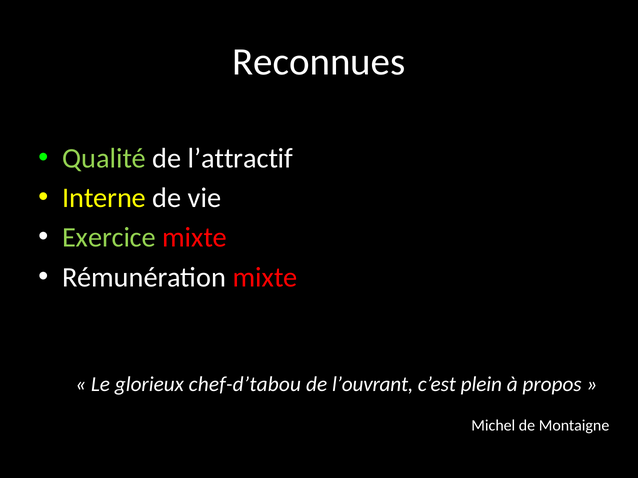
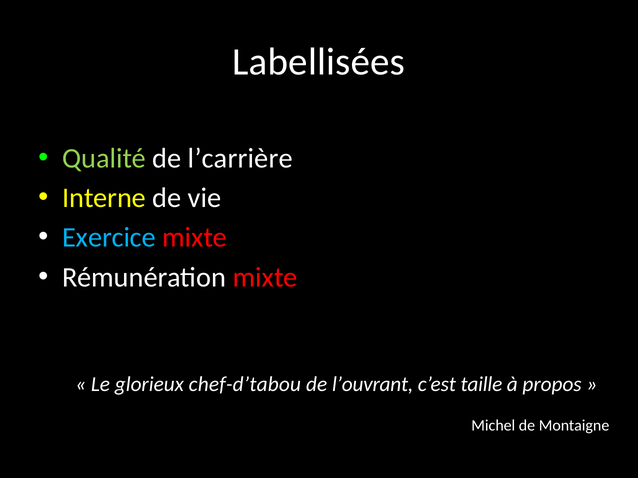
Reconnues: Reconnues -> Labellisées (319, 62)
l’attractif: l’attractif -> l’carrière (240, 158)
Exercice colour: light green -> light blue (109, 238)
plein: plein -> taille (481, 385)
